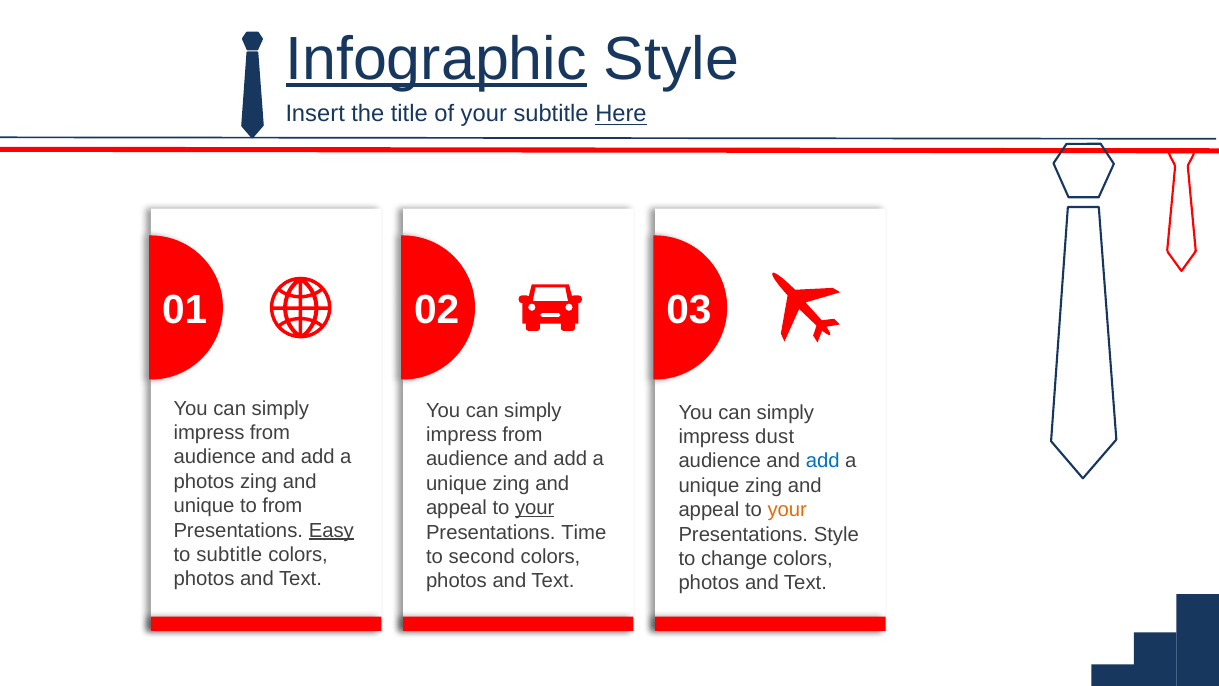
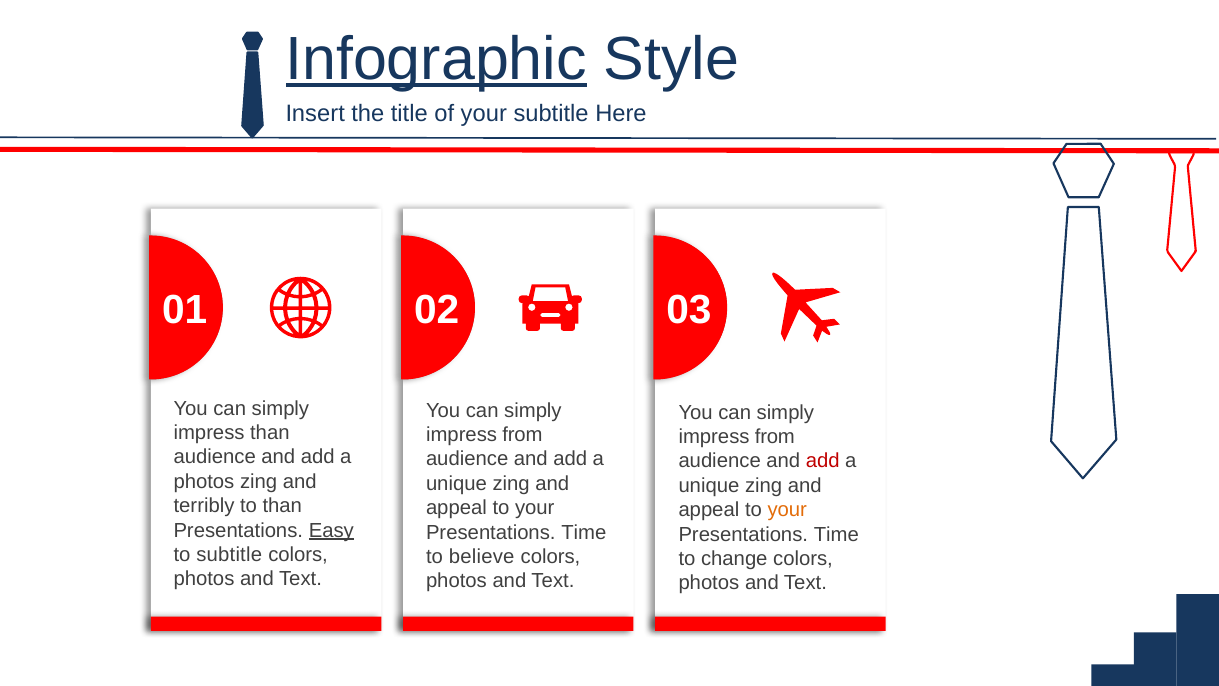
Here underline: present -> none (621, 114)
from: from -> than (270, 433)
dust: dust -> from (775, 437)
add colour: blue -> red (823, 461)
unique: unique -> terribly (204, 506)
to from: from -> than (282, 506)
your underline: present -> none (535, 508)
Style: Style -> Time (836, 534)
second: second -> believe (482, 557)
